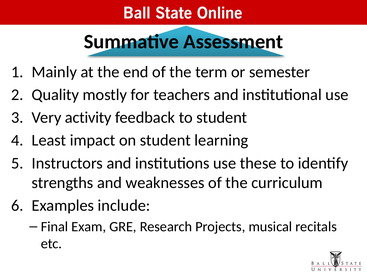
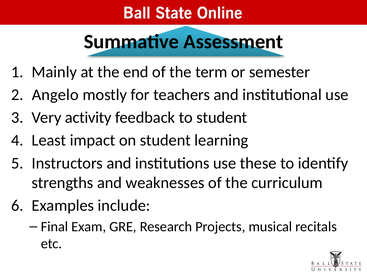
Quality: Quality -> Angelo (55, 95)
